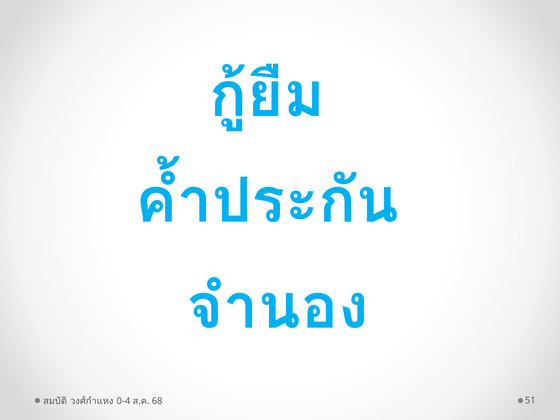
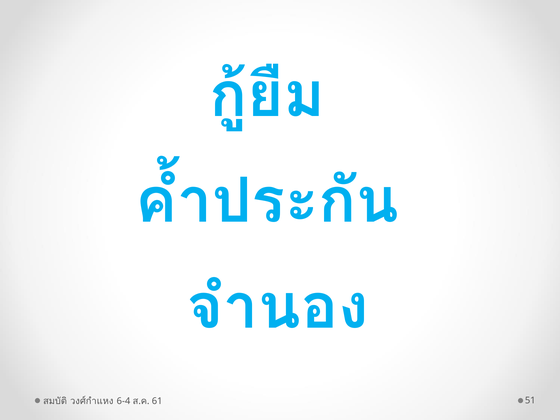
0-4: 0-4 -> 6-4 (123, 401)
68: 68 -> 61 (157, 401)
